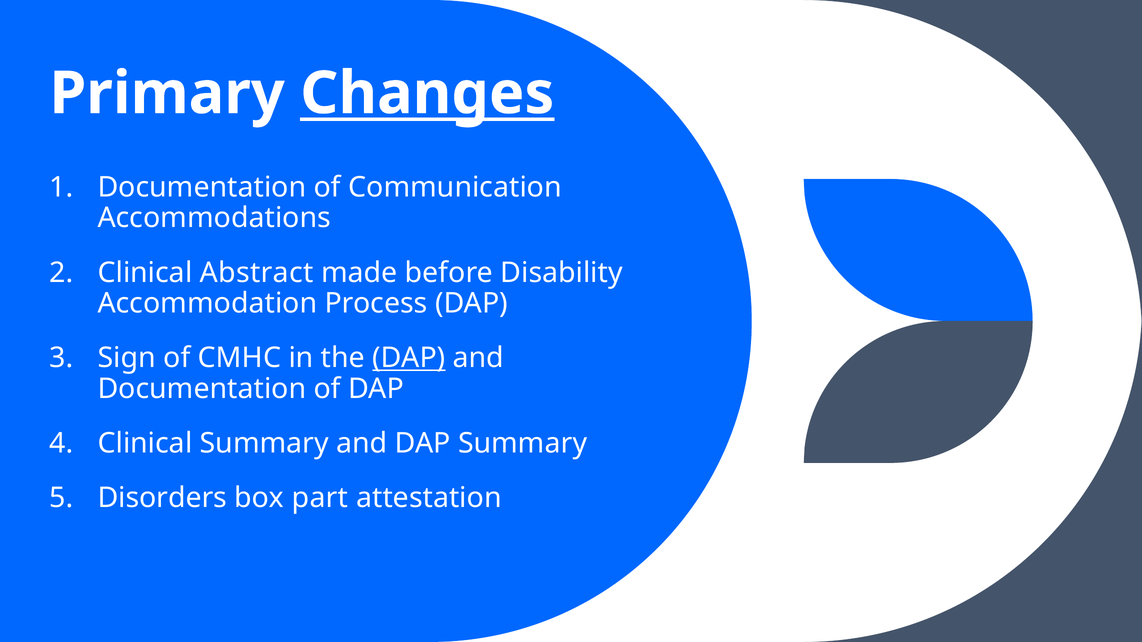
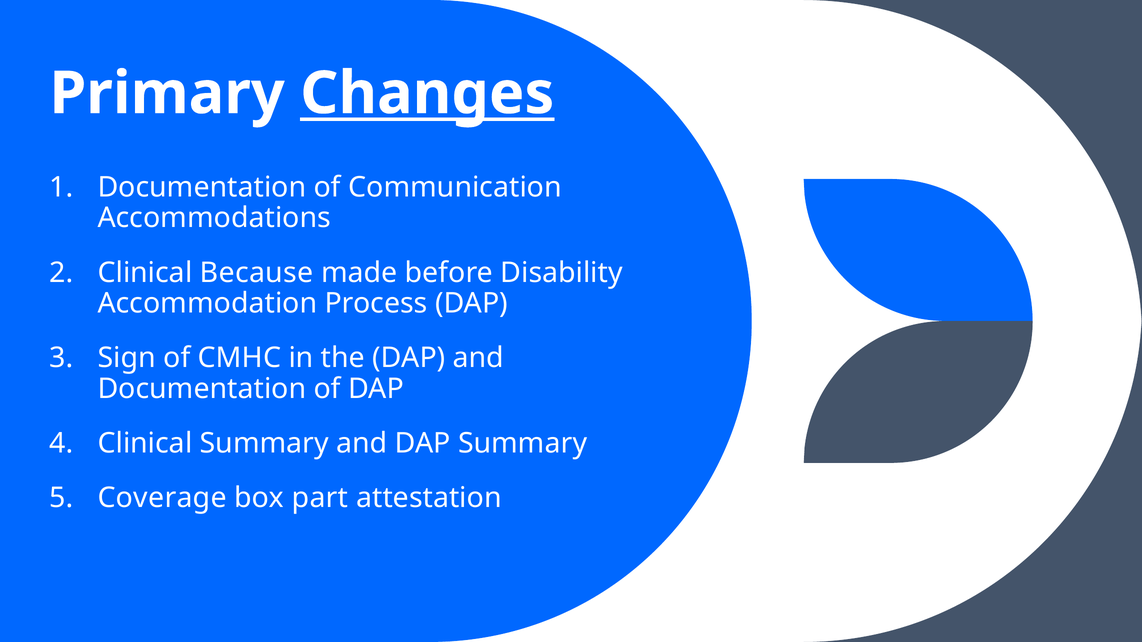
Abstract: Abstract -> Because (257, 273)
DAP underline: present -> none (409, 358)
Disorders: Disorders -> Coverage (162, 498)
